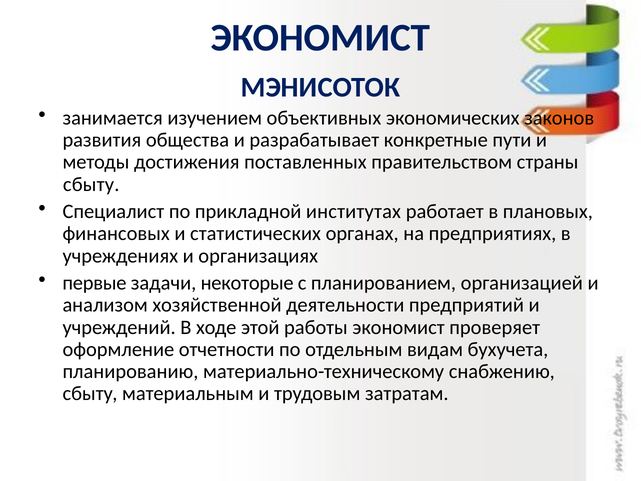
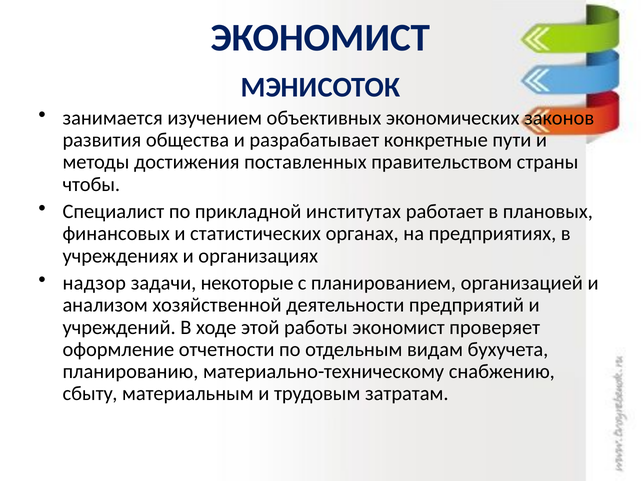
сбыту: сбыту -> чтобы (91, 184)
первые: первые -> надзор (94, 283)
